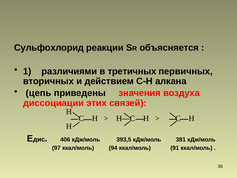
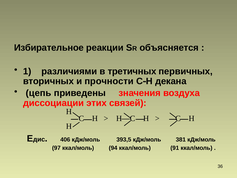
Сульфохлорид: Сульфохлорид -> Избирательное (49, 48)
действием: действием -> прочности (109, 81)
алкана: алкана -> декана (171, 81)
